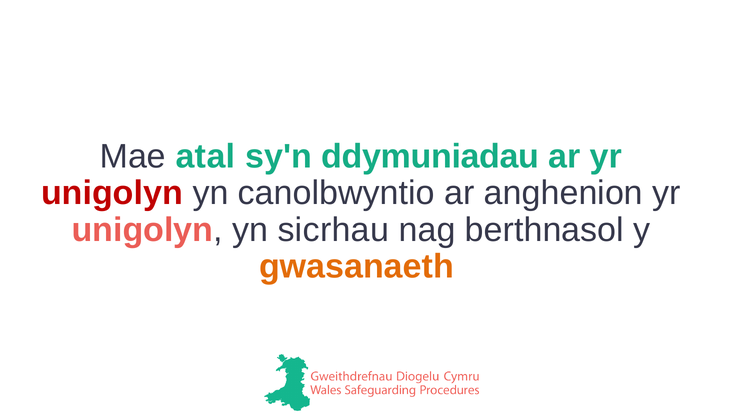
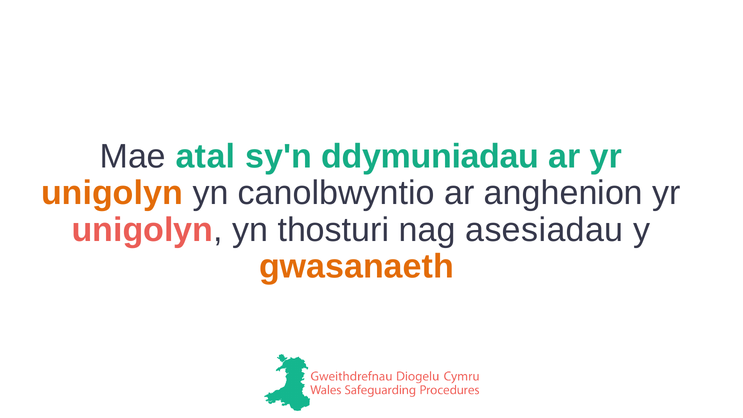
unigolyn colour: red -> orange (112, 193)
sicrhau: sicrhau -> thosturi (333, 230)
berthnasol: berthnasol -> asesiadau (544, 230)
